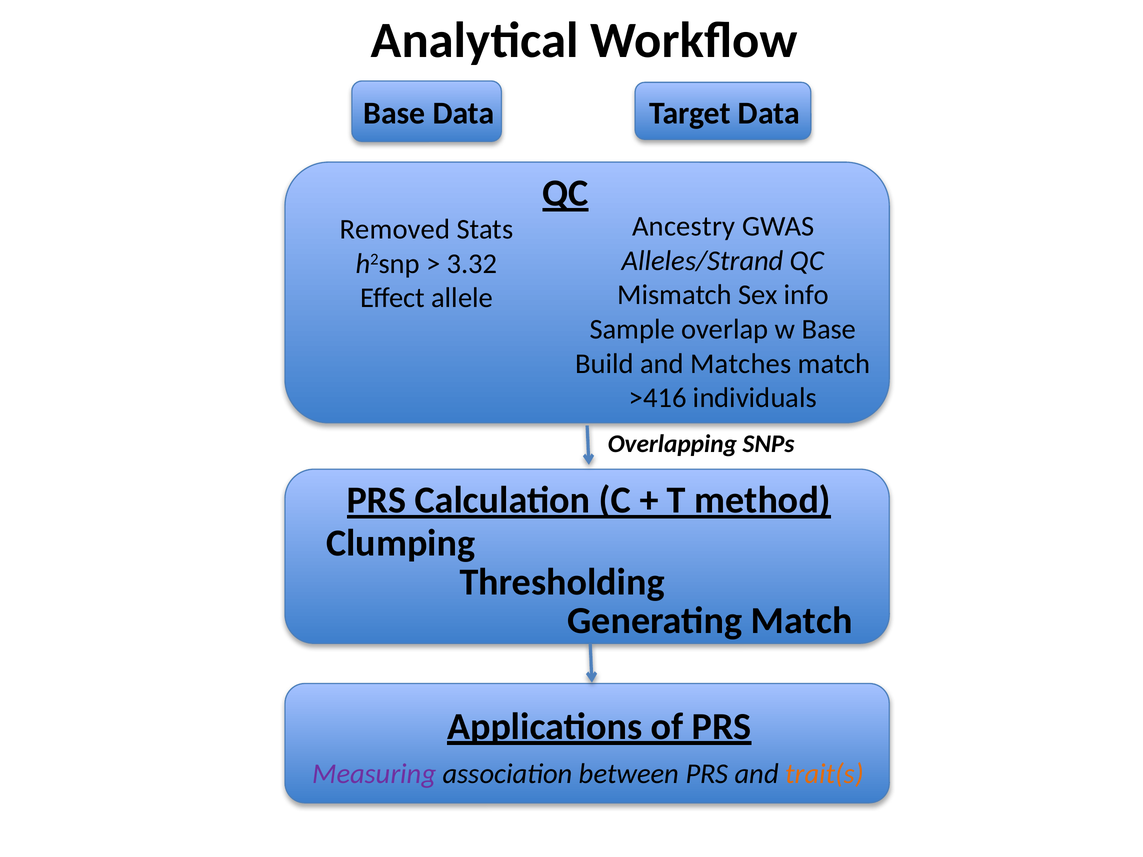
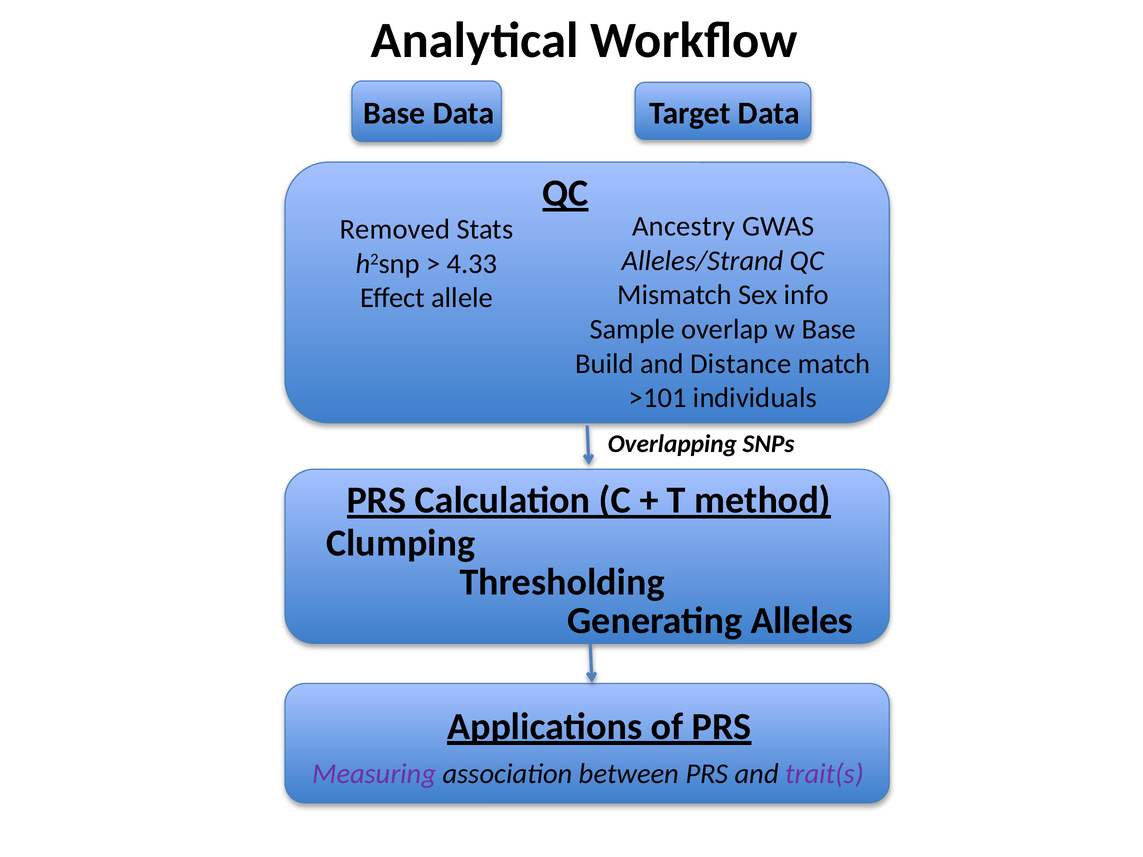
3.32: 3.32 -> 4.33 (472, 264)
Matches: Matches -> Distance (741, 364)
>416: >416 -> >101 (658, 398)
Generating Match: Match -> Alleles (802, 621)
trait(s colour: orange -> purple (824, 774)
